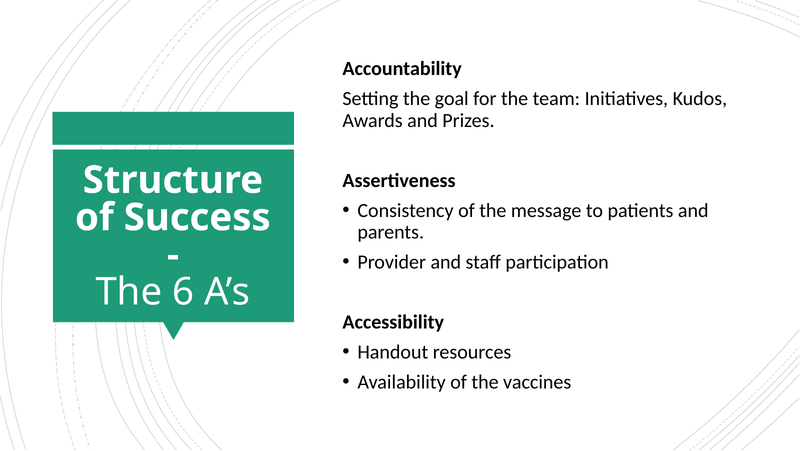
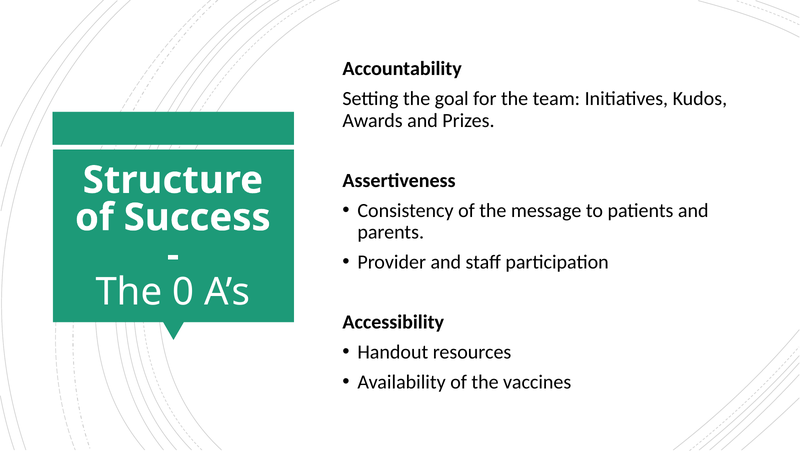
6: 6 -> 0 (183, 292)
